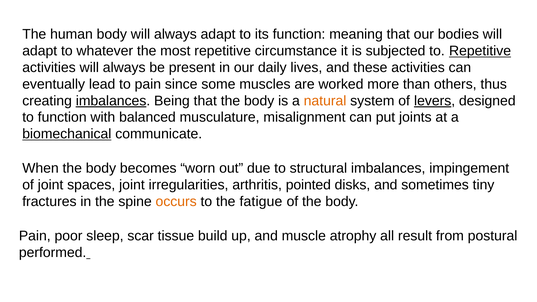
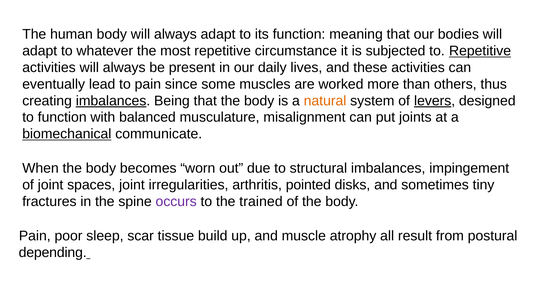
occurs colour: orange -> purple (176, 201)
fatigue: fatigue -> trained (261, 201)
performed: performed -> depending (53, 253)
